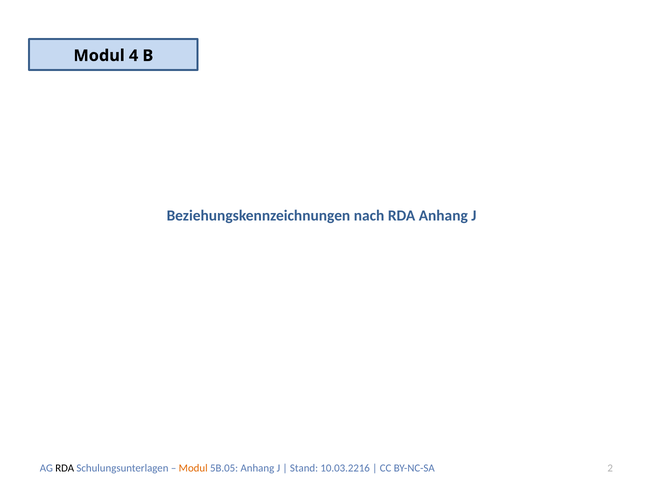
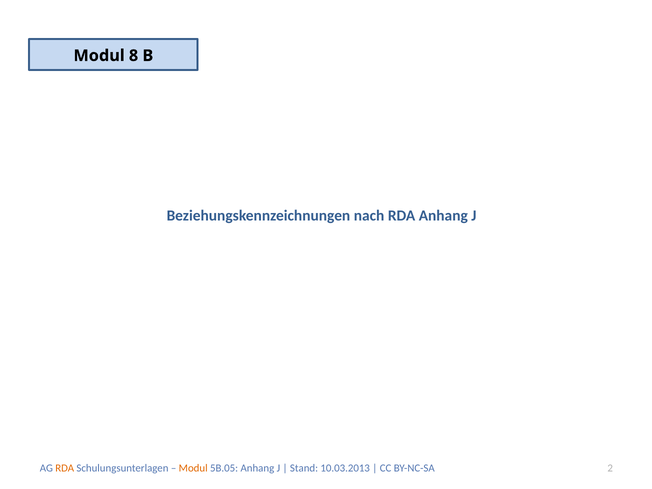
4: 4 -> 8 (134, 56)
RDA colour: black -> orange (65, 468)
10.03.2216: 10.03.2216 -> 10.03.2013 (345, 468)
